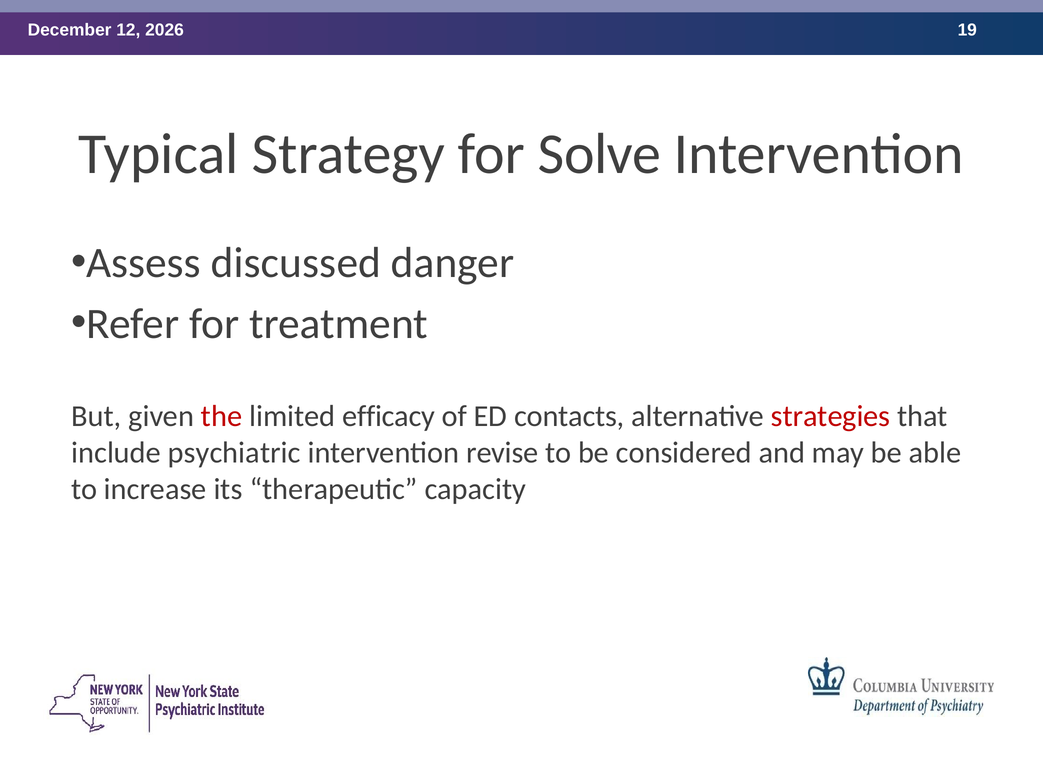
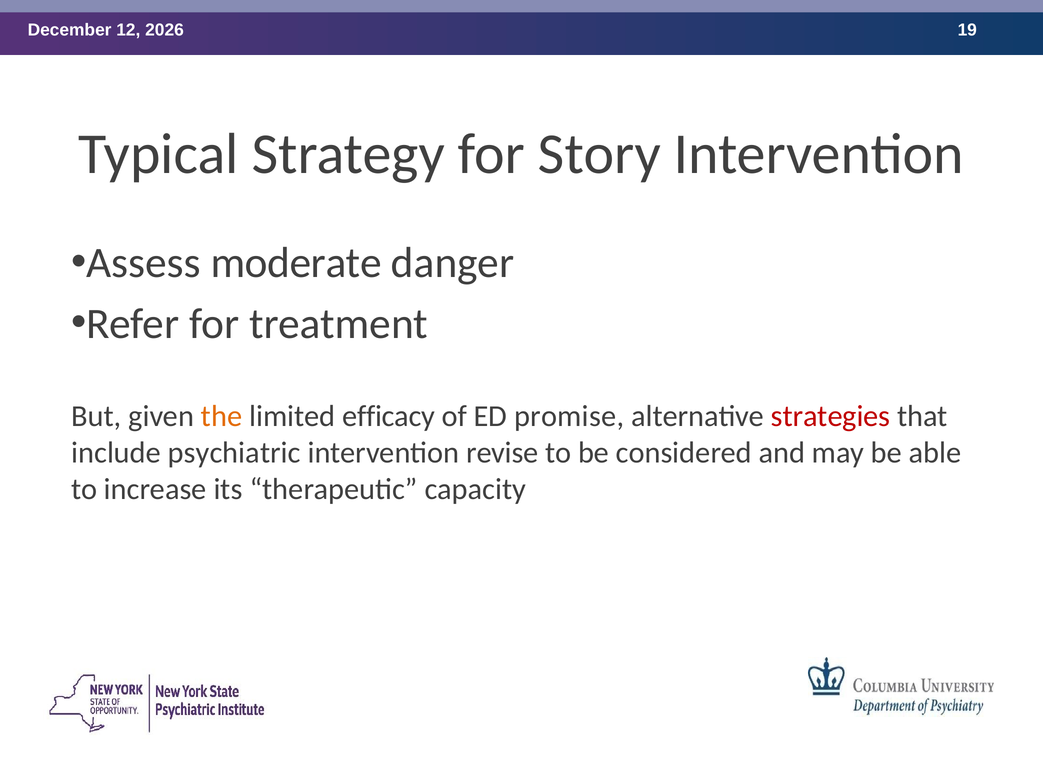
Solve: Solve -> Story (599, 154)
discussed: discussed -> moderate (296, 263)
the colour: red -> orange (222, 416)
contacts: contacts -> promise (569, 416)
